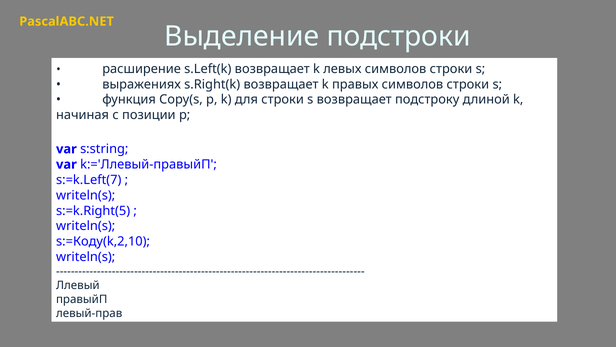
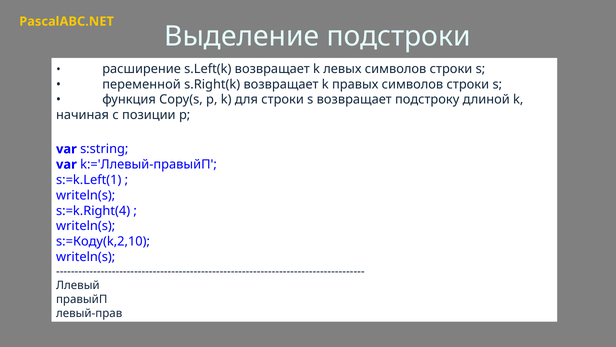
выражениях: выражениях -> переменной (142, 84)
s:=k.Left(7: s:=k.Left(7 -> s:=k.Left(1 (89, 180)
s:=k.Right(5: s:=k.Right(5 -> s:=k.Right(4 (93, 210)
